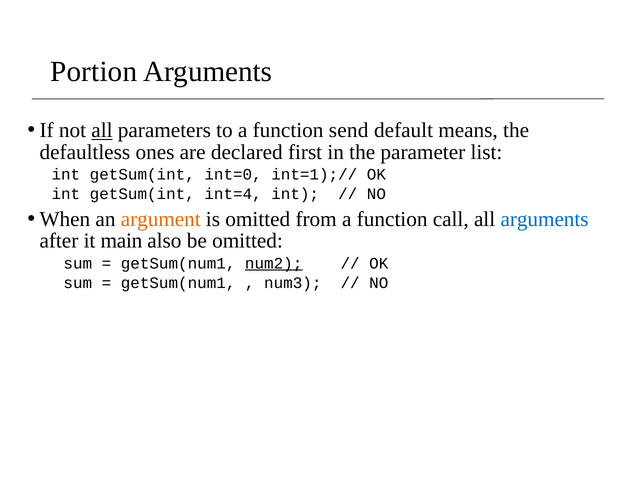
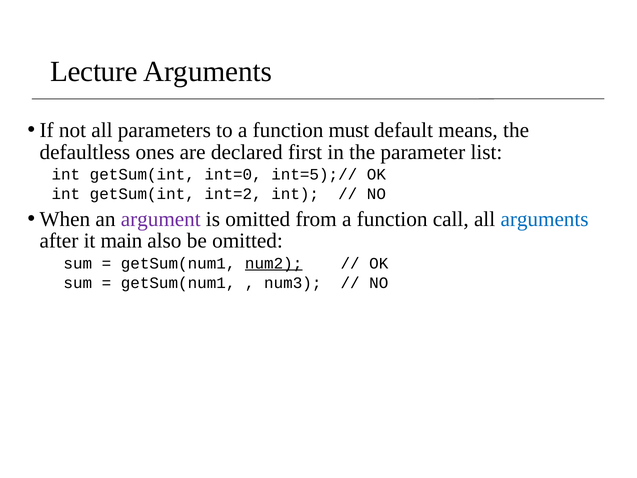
Portion: Portion -> Lecture (94, 71)
all underline: present -> none (102, 130)
send: send -> must (349, 130)
int=1);//: int=1);// -> int=5);// (314, 174)
int=4: int=4 -> int=2 (233, 194)
argument colour: orange -> purple (161, 219)
